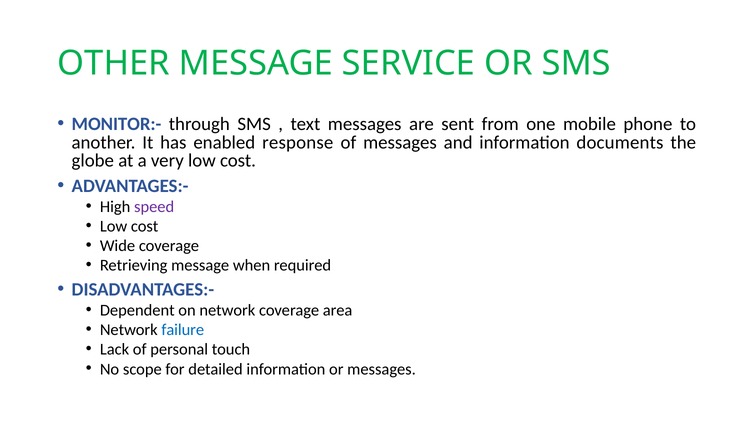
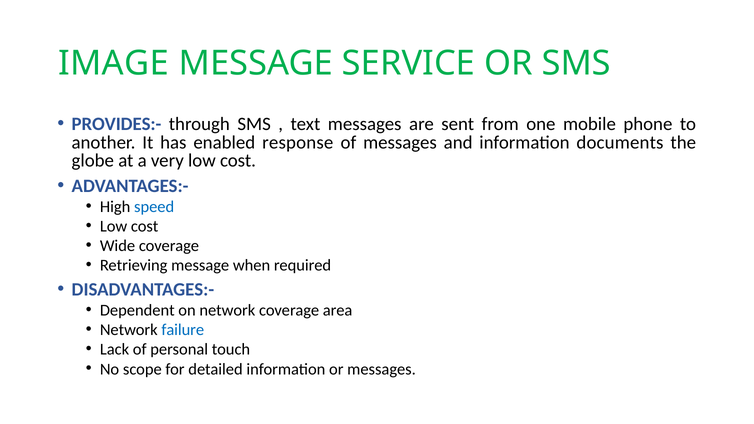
OTHER: OTHER -> IMAGE (113, 63)
MONITOR:-: MONITOR:- -> PROVIDES:- (116, 124)
speed colour: purple -> blue (154, 207)
